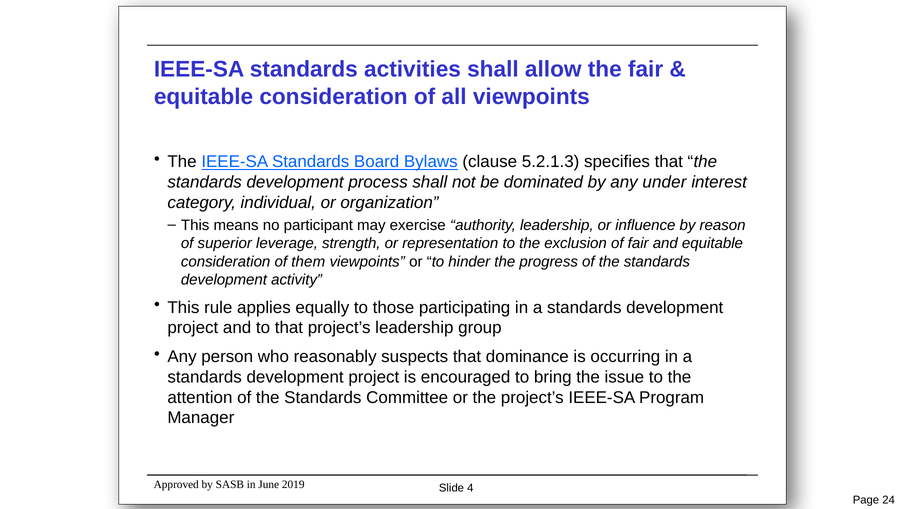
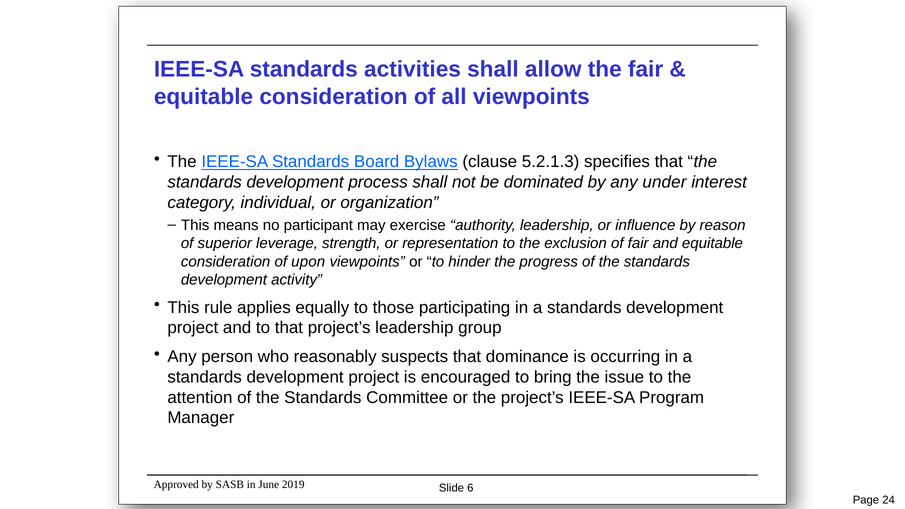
them: them -> upon (308, 262)
4: 4 -> 6 (470, 488)
